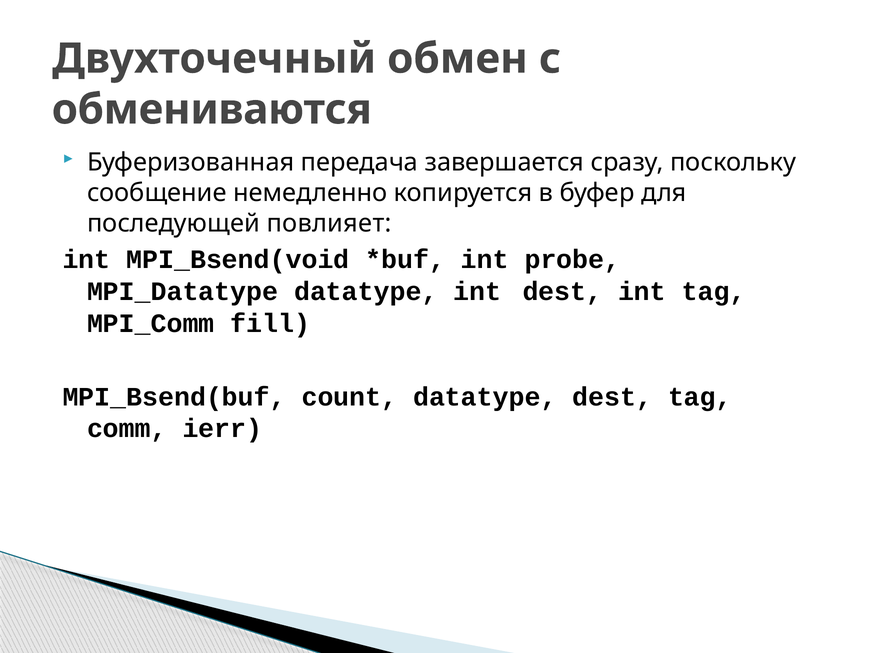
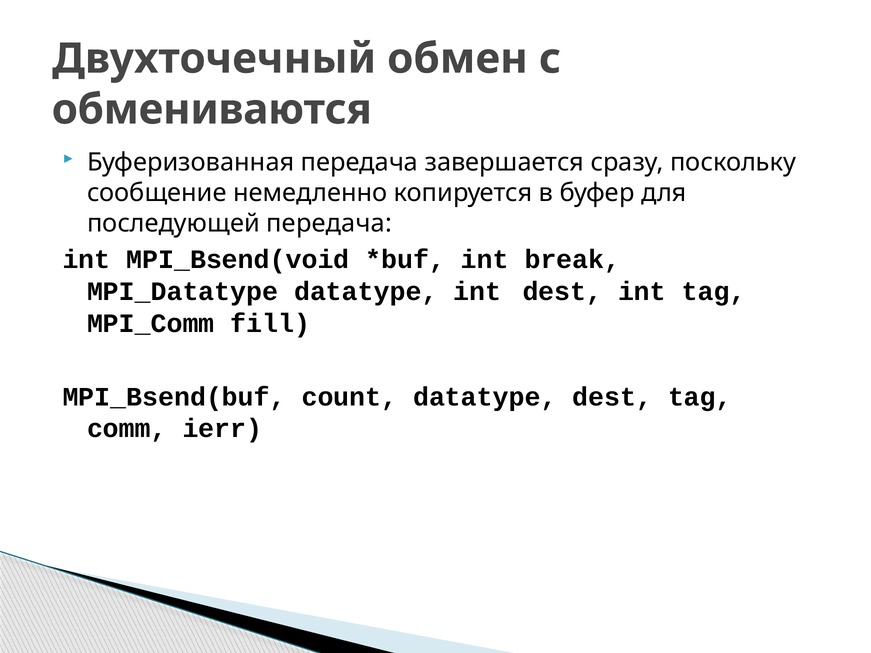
последующей повлияет: повлияет -> передача (329, 223)
probe: probe -> break (572, 260)
